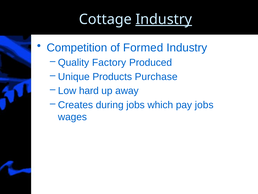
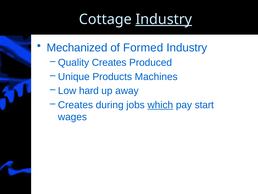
Competition: Competition -> Mechanized (77, 48)
Quality Factory: Factory -> Creates (109, 62)
Purchase: Purchase -> Machines (156, 77)
which underline: none -> present (160, 105)
pay jobs: jobs -> start (204, 105)
